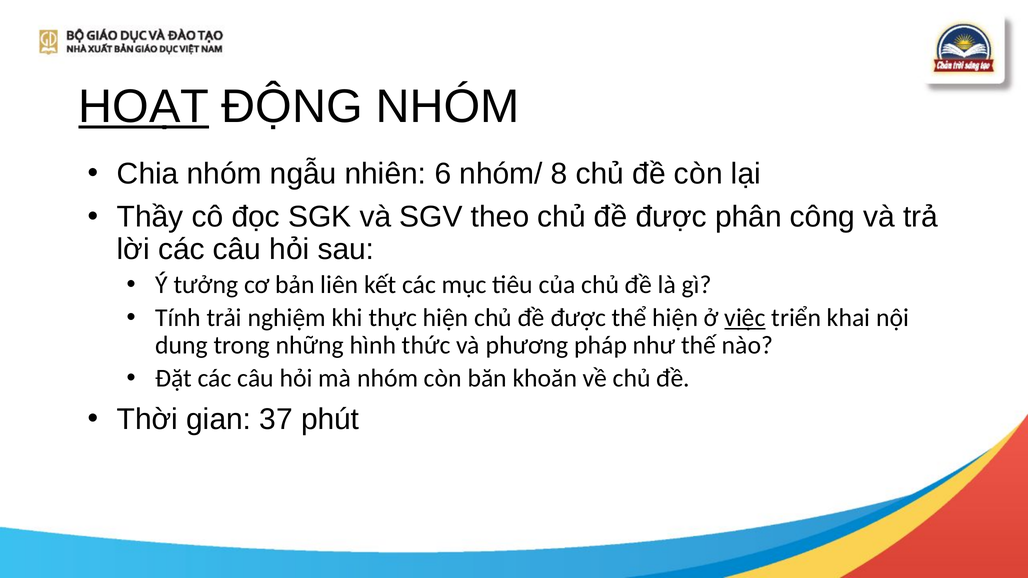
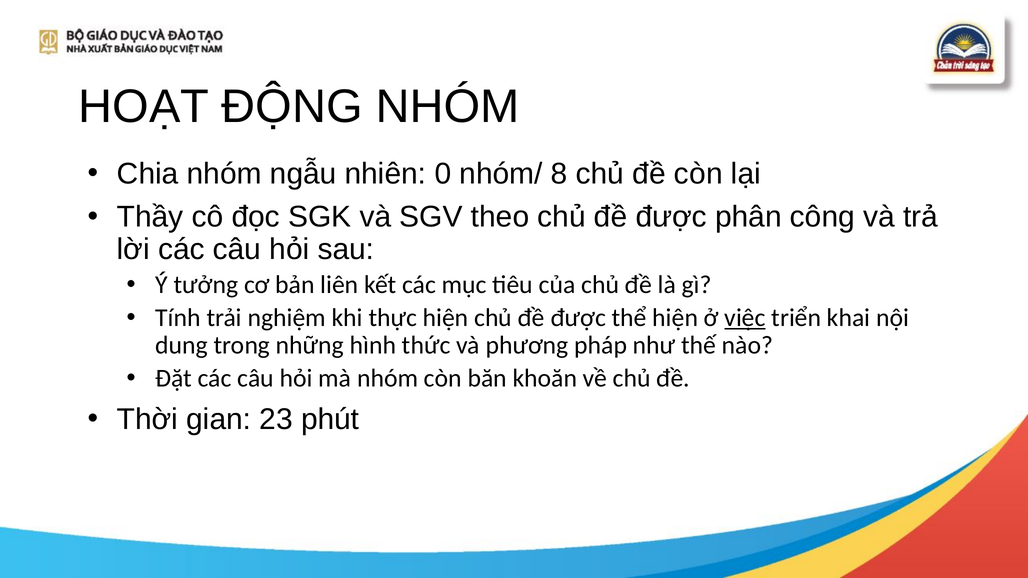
HOẠT underline: present -> none (144, 107)
6: 6 -> 0 (443, 174)
37: 37 -> 23 (276, 419)
